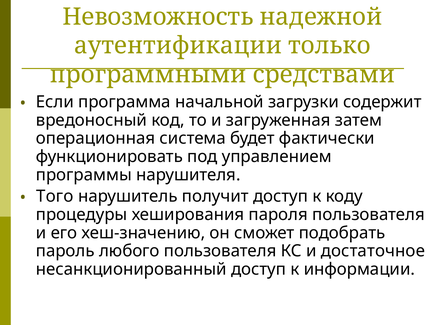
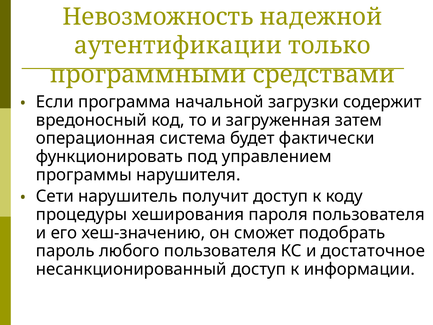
Того: Того -> Сети (55, 196)
